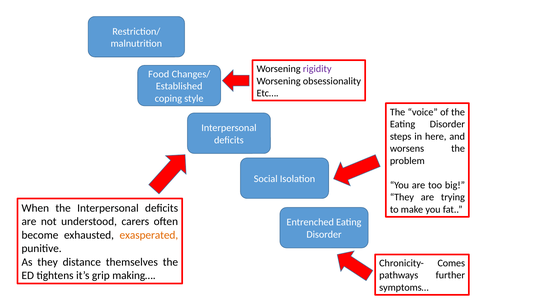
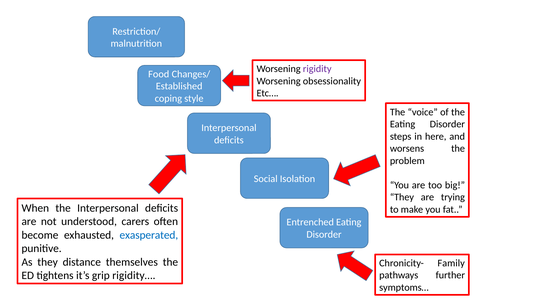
exasperated colour: orange -> blue (149, 235)
Comes: Comes -> Family (451, 263)
making…: making… -> rigidity… (134, 276)
